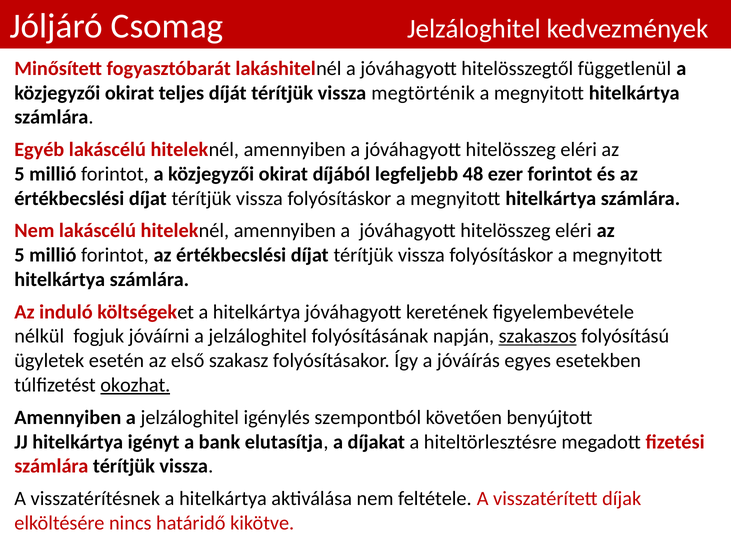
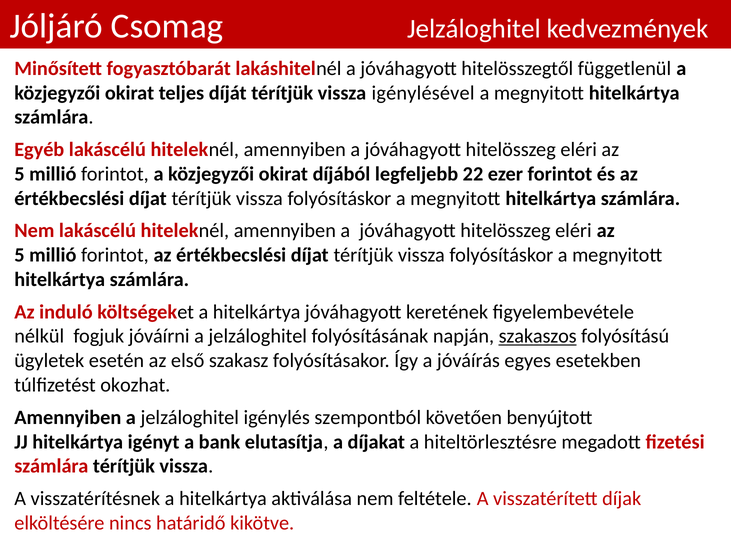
megtörténik: megtörténik -> igénylésével (423, 93)
48: 48 -> 22 (473, 174)
okozhat underline: present -> none (135, 385)
